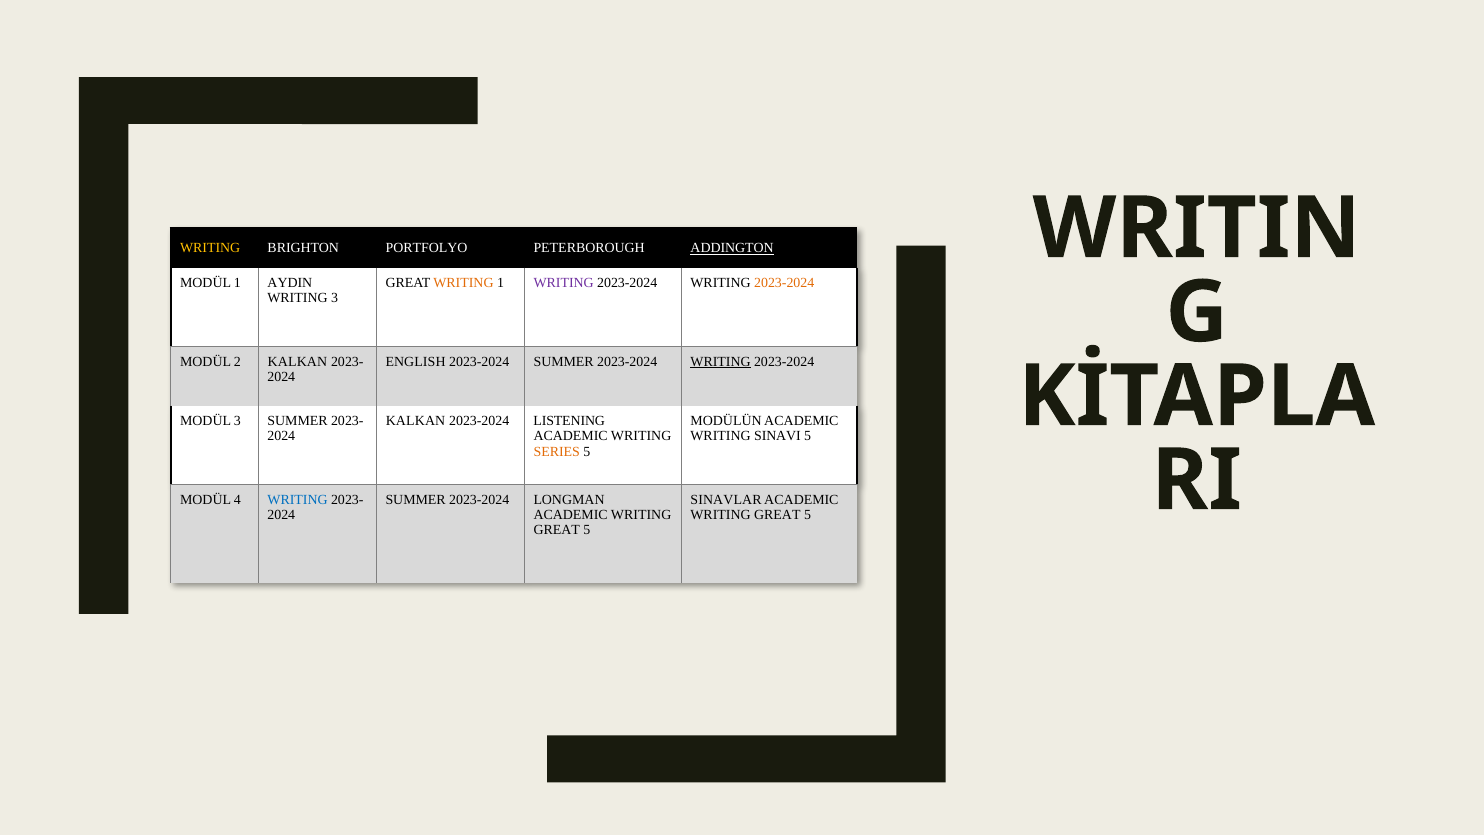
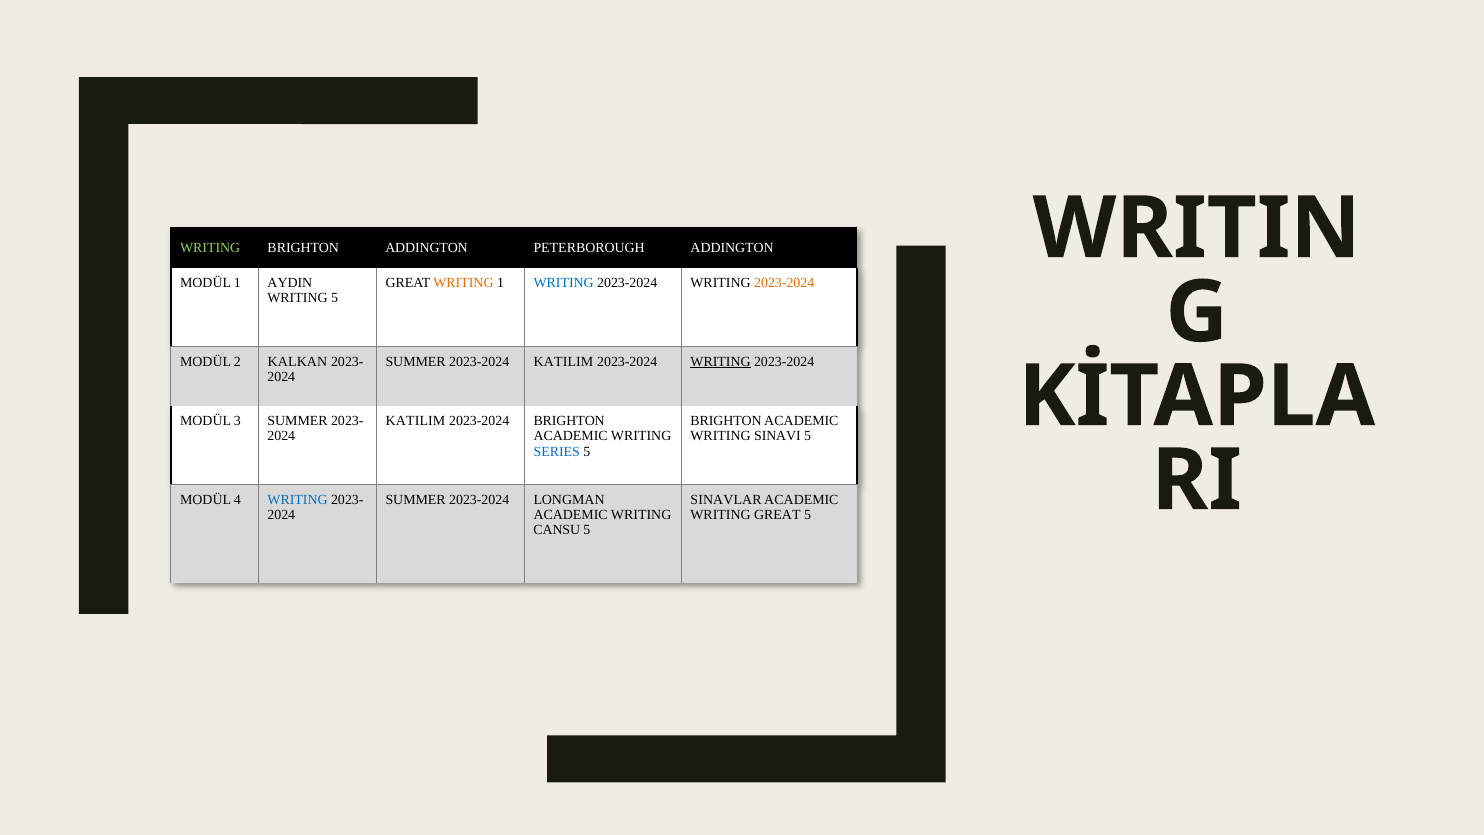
WRITING colour: yellow -> light green (210, 248)
BRIGHTON PORTFOLYO: PORTFOLYO -> ADDINGTON (427, 248)
ADDINGTON underline: present -> none (732, 248)
WRITING colour: purple -> blue (564, 283)
WRITING 3: 3 -> 5 (335, 298)
ENGLISH: ENGLISH -> SUMMER (416, 361)
2023-2024 SUMMER: SUMMER -> KATILIM (564, 361)
KALKAN: KALKAN -> KATILIM (416, 421)
2023-2024 LISTENING: LISTENING -> BRIGHTON (569, 421)
MODÜLÜN: MODÜLÜN -> BRIGHTON (726, 421)
SERIES colour: orange -> blue (557, 451)
GREAT: GREAT -> CANSU (557, 530)
